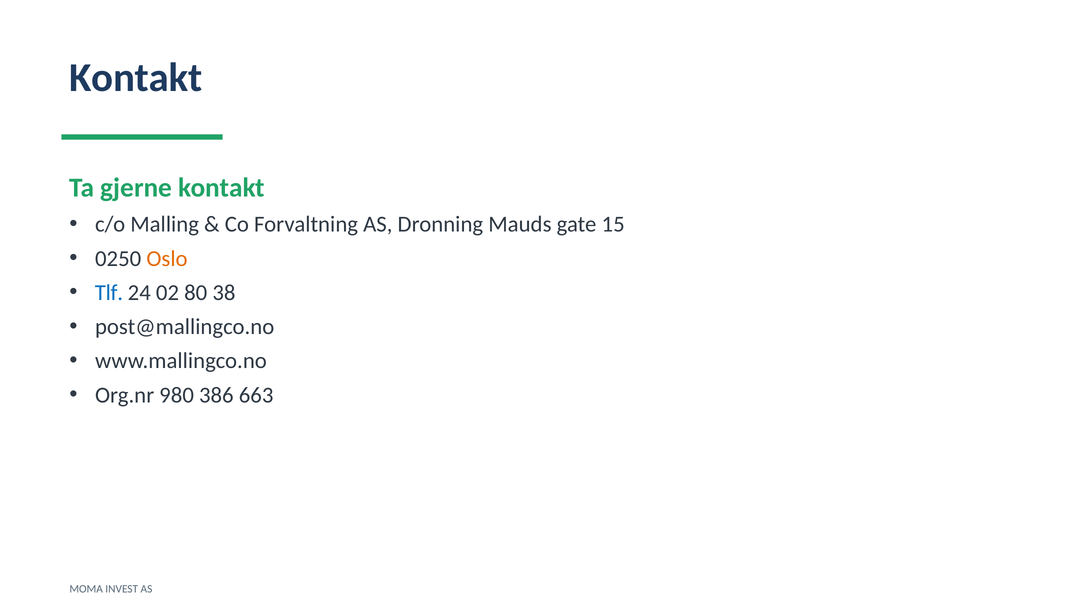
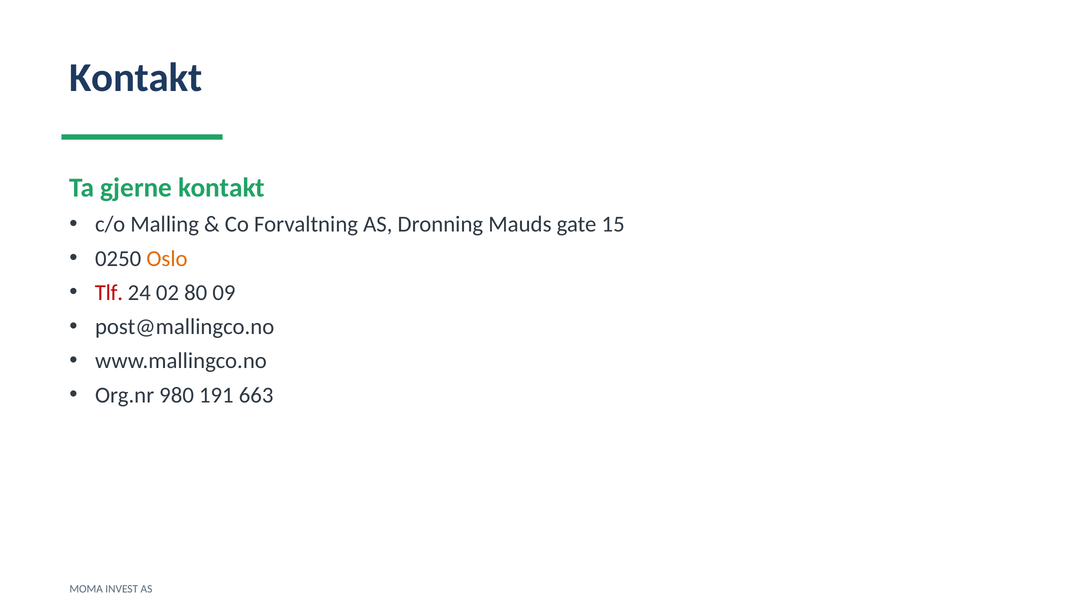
Tlf colour: blue -> red (109, 293)
38: 38 -> 09 (224, 293)
386: 386 -> 191 (216, 395)
